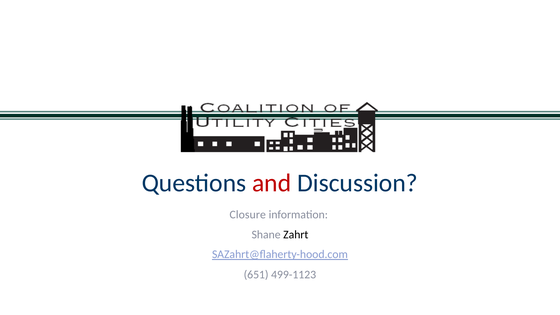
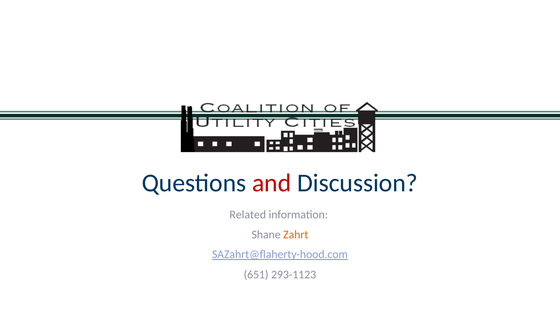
Closure: Closure -> Related (248, 215)
Zahrt colour: black -> orange (296, 235)
499-1123: 499-1123 -> 293-1123 (294, 275)
